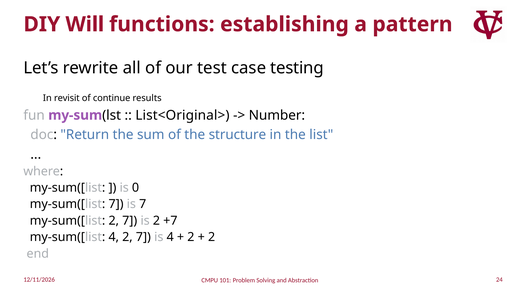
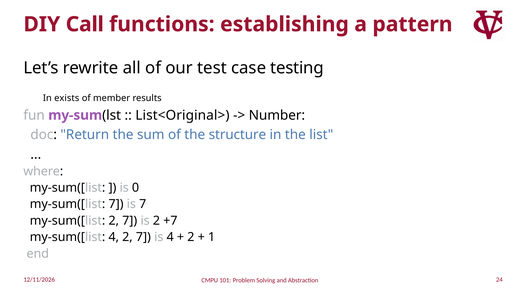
Will: Will -> Call (85, 24)
revisit: revisit -> exists (67, 98)
continue: continue -> member (112, 98)
2: 2 -> 1 (212, 237)
